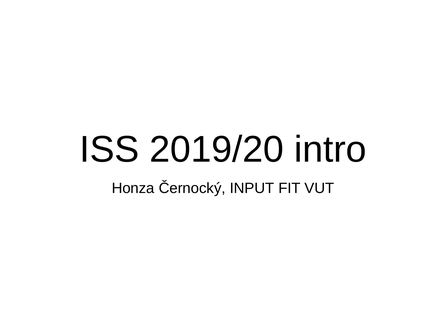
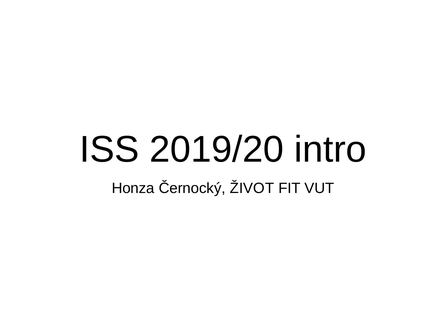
INPUT: INPUT -> ŽIVOT (252, 188)
